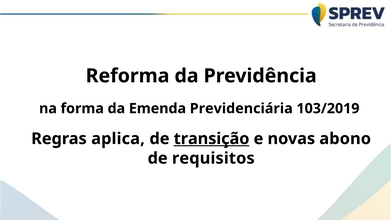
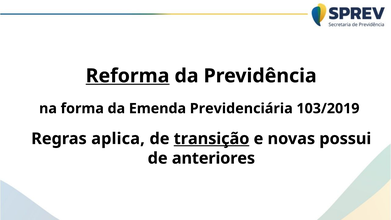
Reforma underline: none -> present (128, 76)
abono: abono -> possui (345, 139)
requisitos: requisitos -> anteriores (213, 158)
